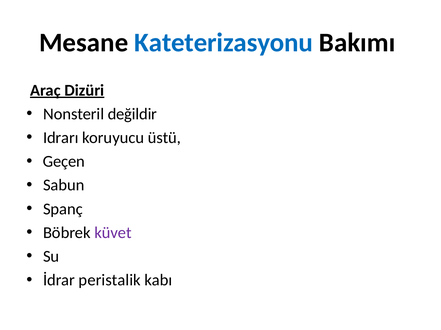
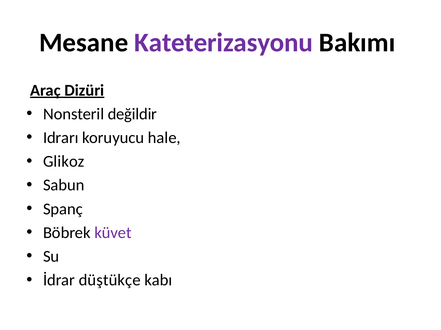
Kateterizasyonu colour: blue -> purple (224, 43)
üstü: üstü -> hale (164, 138)
Geçen: Geçen -> Glikoz (64, 162)
peristalik: peristalik -> düştükçe (110, 281)
